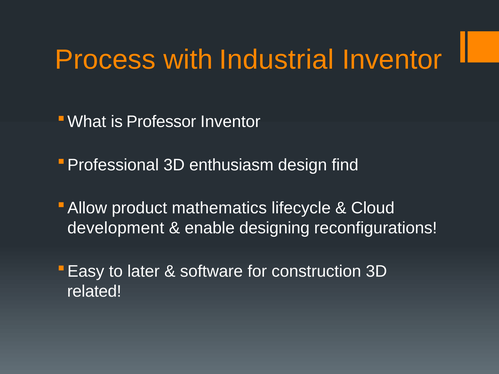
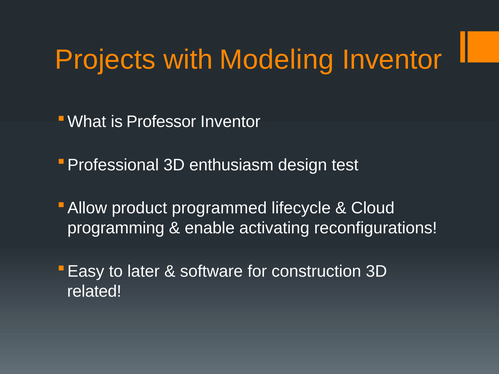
Process: Process -> Projects (105, 60)
Industrial: Industrial -> Modeling (277, 60)
find: find -> test (345, 165)
mathematics: mathematics -> programmed (219, 208)
development: development -> programming (116, 228)
designing: designing -> activating (274, 228)
